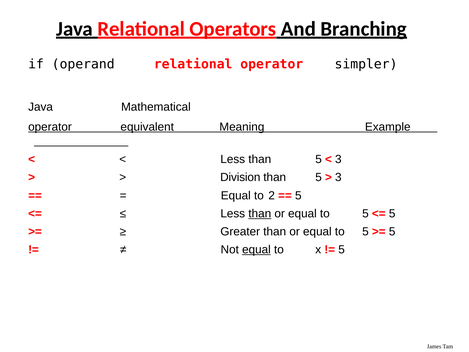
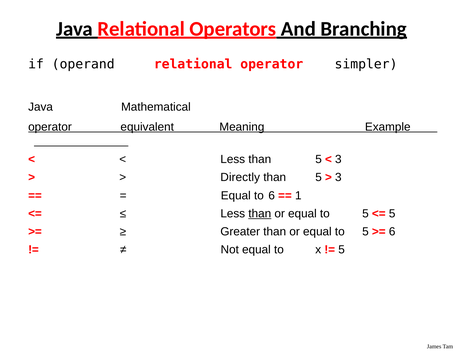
Division: Division -> Directly (240, 177)
to 2: 2 -> 6 (272, 195)
5: 5 -> 1 (298, 195)
5: 5 -> 6 (392, 231)
equal underline: present -> none (256, 250)
